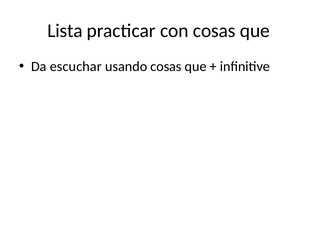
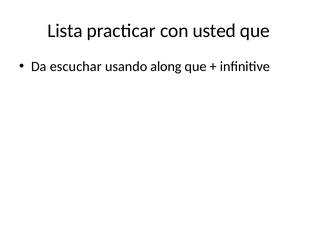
con cosas: cosas -> usted (214, 31)
usando cosas: cosas -> along (166, 67)
